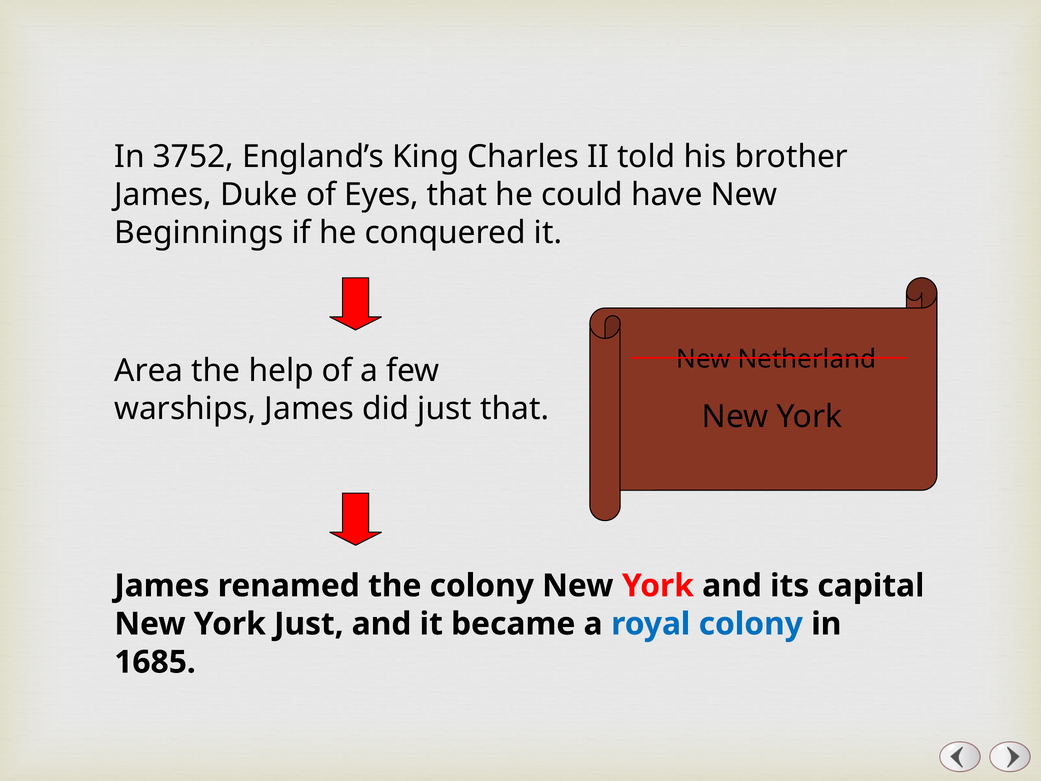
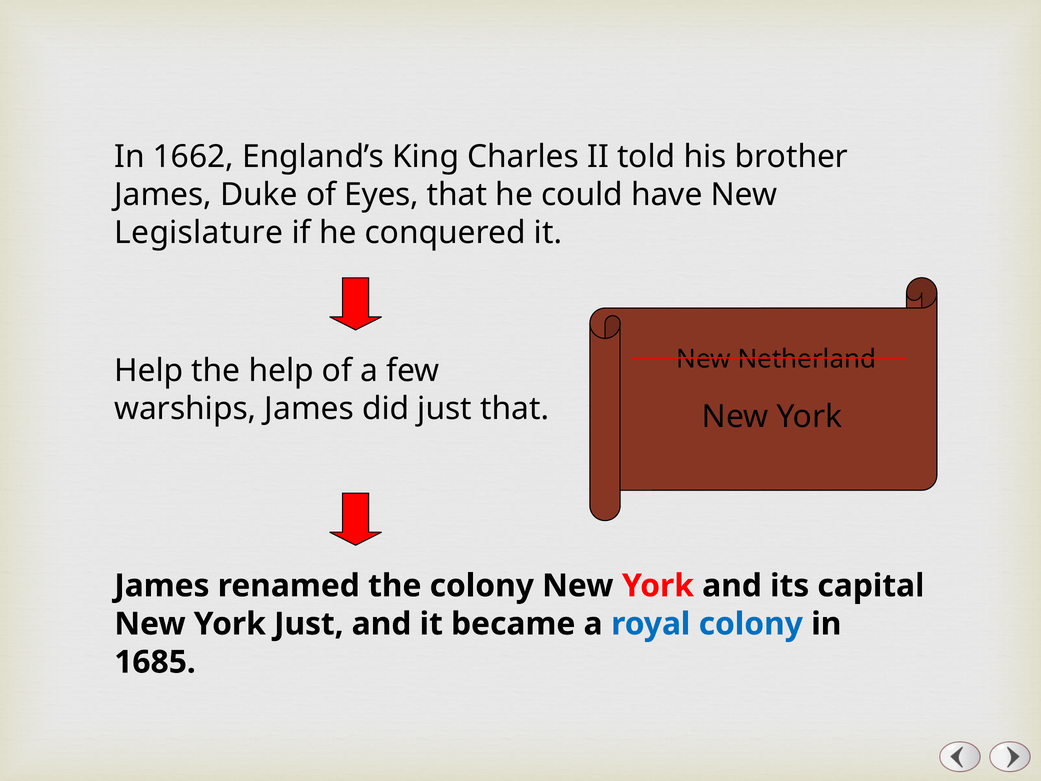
3752: 3752 -> 1662 (193, 157)
Beginnings: Beginnings -> Legislature (199, 233)
Area: Area -> Help (149, 370)
